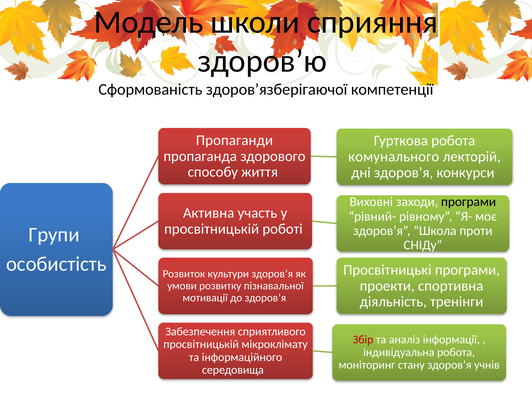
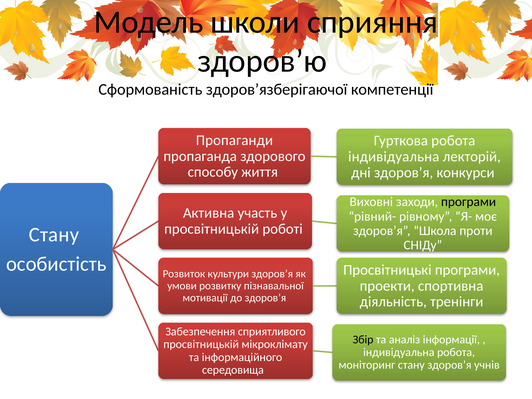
комунального: комунального -> індивідуальна (394, 157)
Групи: Групи -> Стану (54, 235)
Збір colour: red -> black (363, 340)
